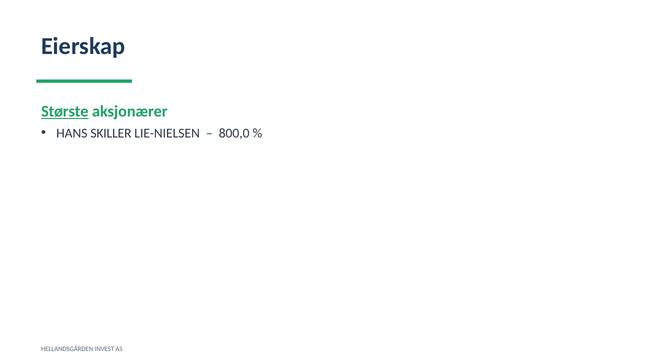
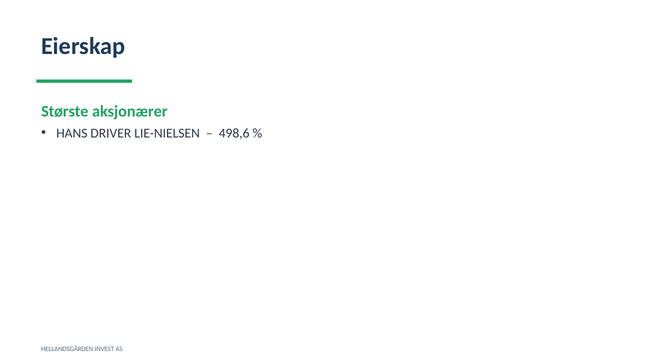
Største underline: present -> none (65, 111)
SKILLER: SKILLER -> DRIVER (111, 133)
800,0: 800,0 -> 498,6 (234, 133)
